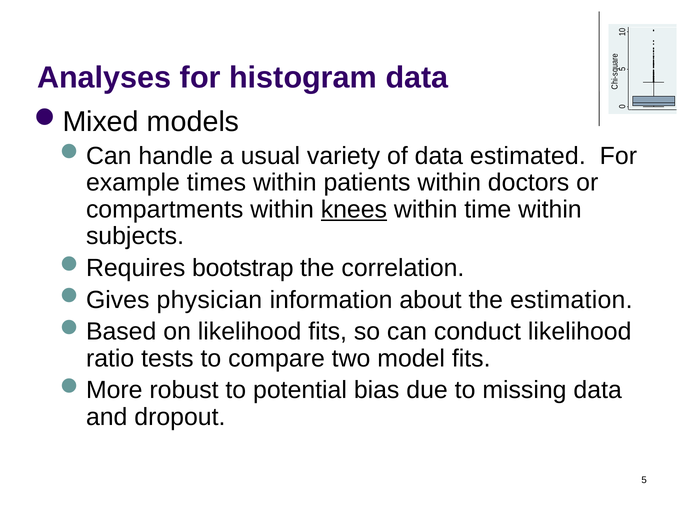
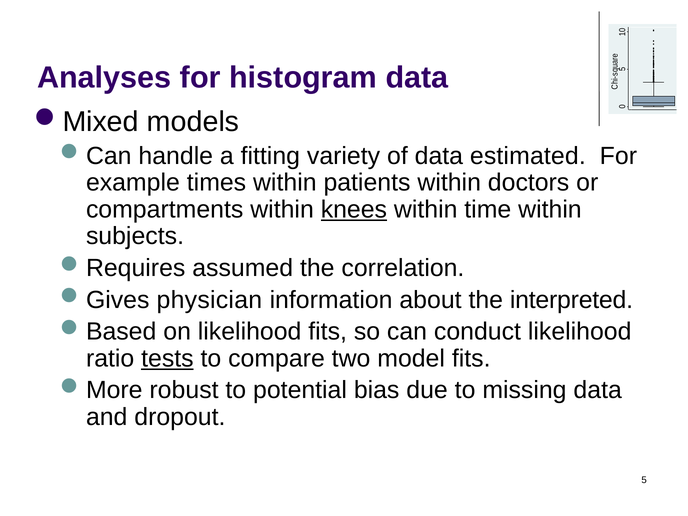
usual: usual -> fitting (270, 156)
bootstrap: bootstrap -> assumed (243, 268)
estimation: estimation -> interpreted (571, 300)
tests underline: none -> present (167, 358)
